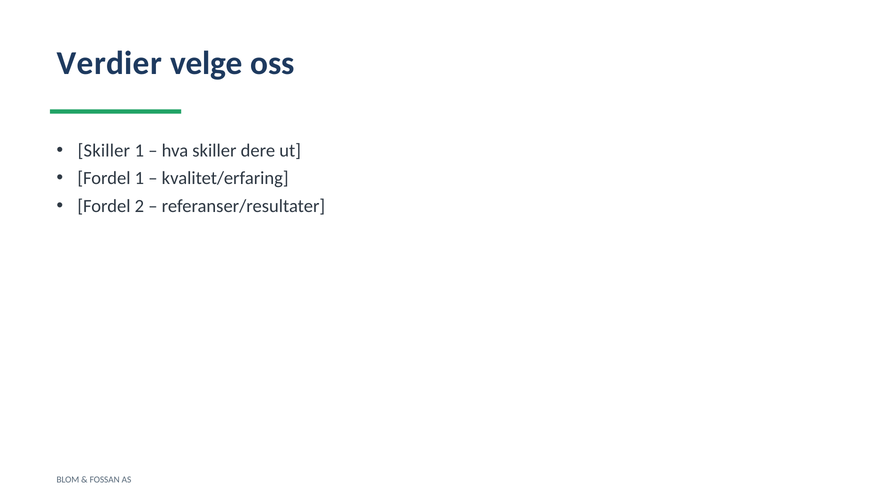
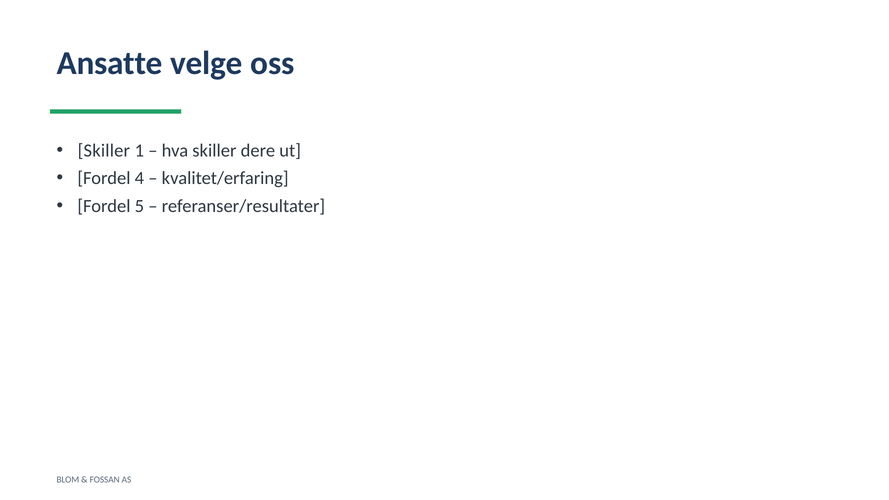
Verdier: Verdier -> Ansatte (110, 63)
Fordel 1: 1 -> 4 (139, 178)
2: 2 -> 5 (139, 206)
